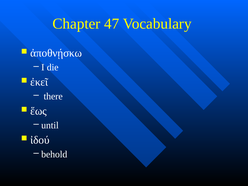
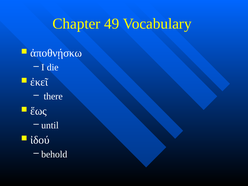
47: 47 -> 49 (112, 24)
